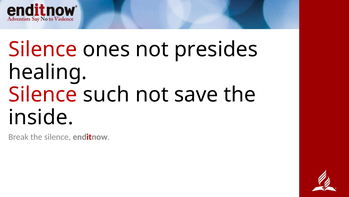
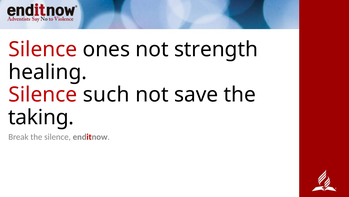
presides: presides -> strength (216, 49)
inside: inside -> taking (41, 117)
